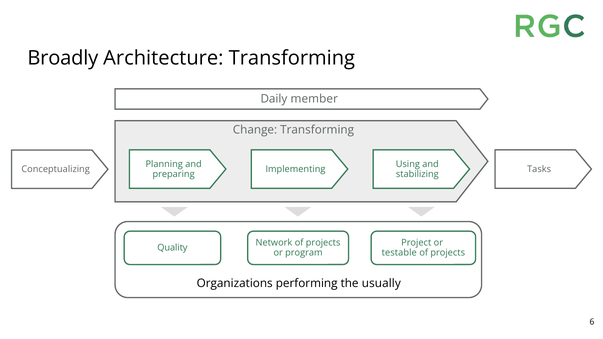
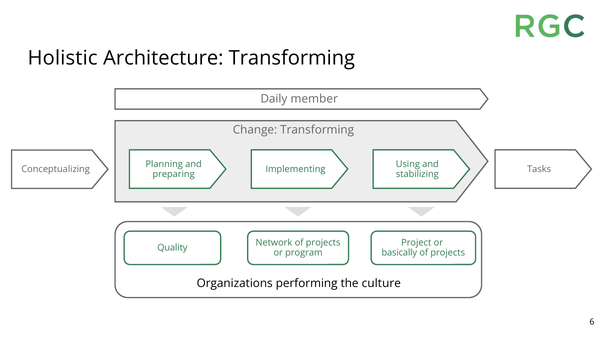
Broadly: Broadly -> Holistic (63, 58)
testable: testable -> basically (399, 253)
usually: usually -> culture (381, 283)
